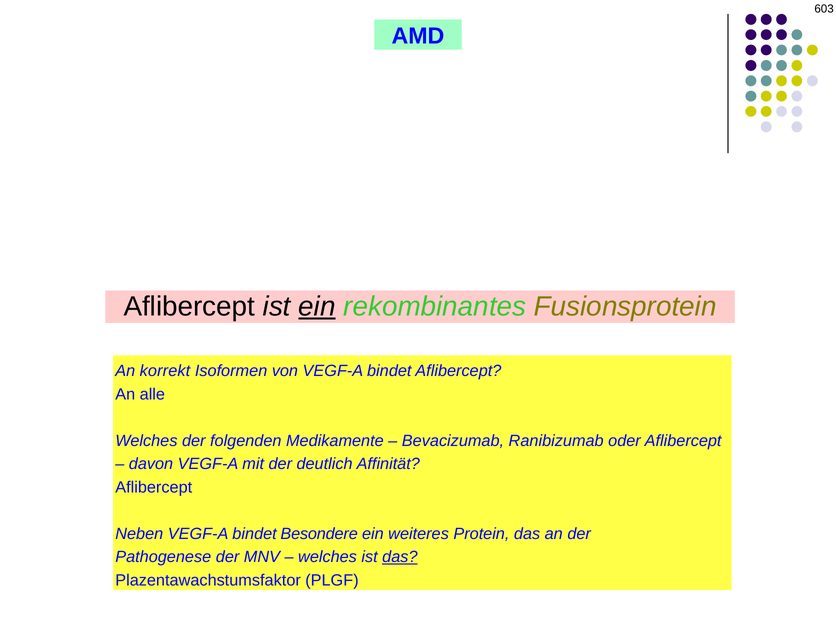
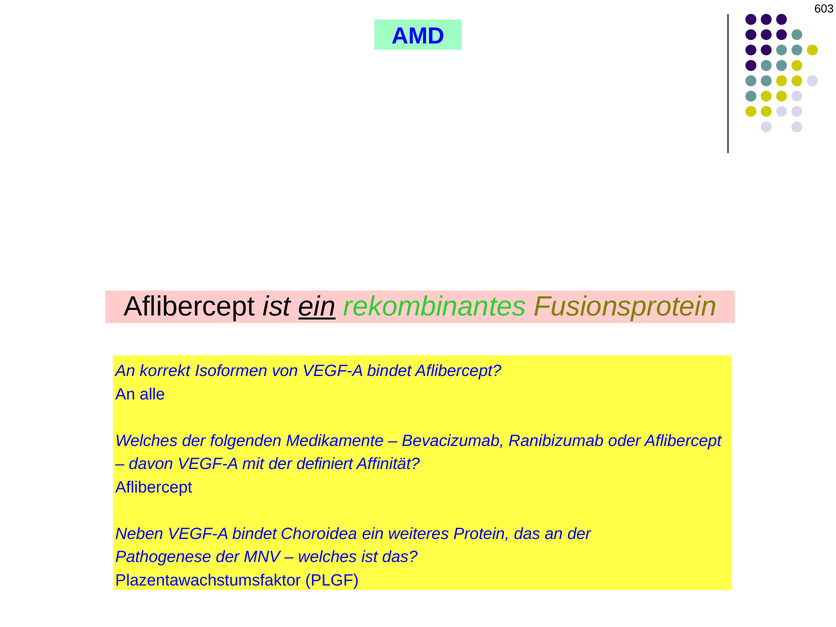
deutlich: deutlich -> definiert (325, 464)
Besondere: Besondere -> Choroidea (319, 534)
das underline: present -> none (400, 557)
